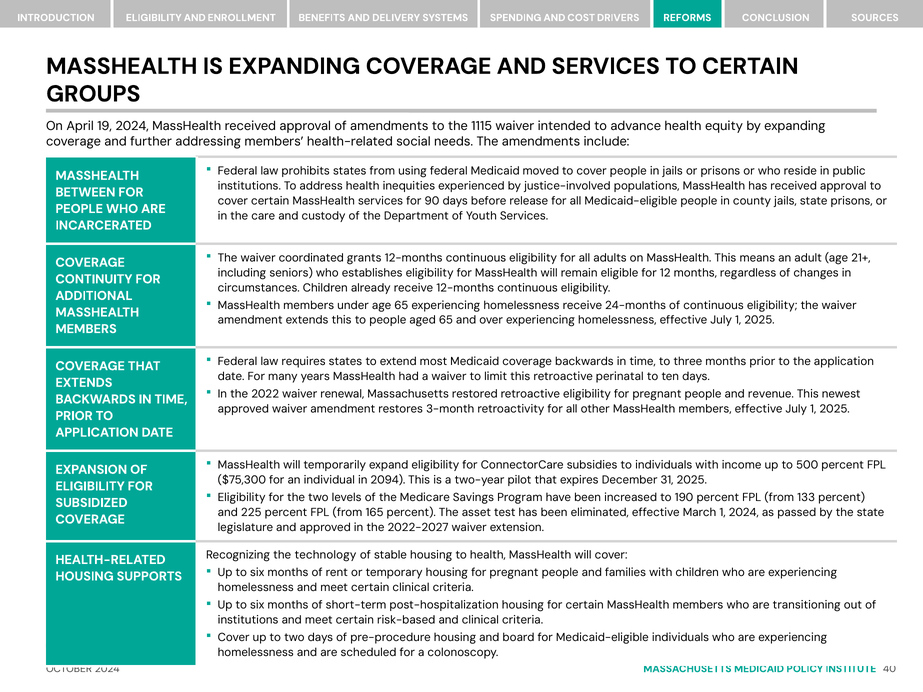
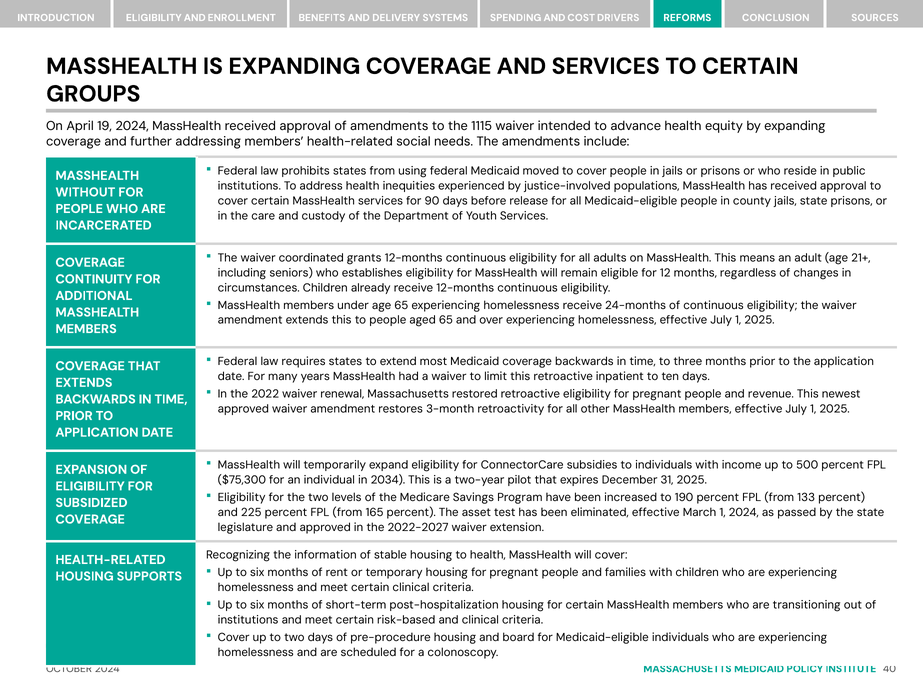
BETWEEN: BETWEEN -> WITHOUT (85, 192)
perinatal: perinatal -> inpatient (620, 376)
2094: 2094 -> 2034 (388, 480)
technology: technology -> information (326, 555)
